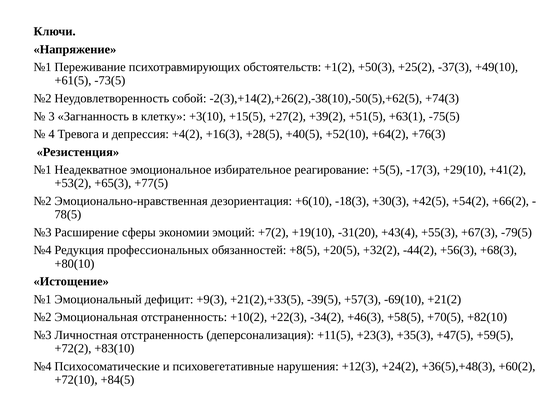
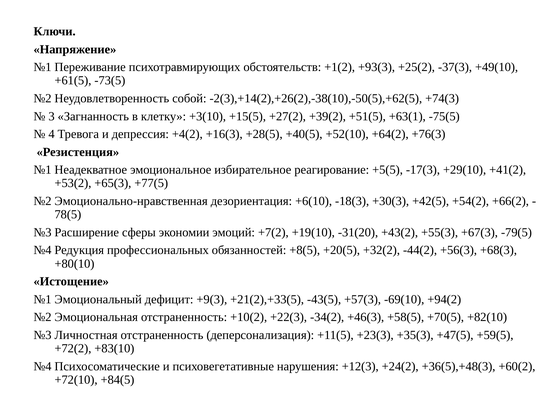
+50(3: +50(3 -> +93(3 (377, 67)
+43(4: +43(4 -> +43(2 (400, 232)
-39(5: -39(5 -> -43(5 (324, 300)
+21(2: +21(2 -> +94(2 (444, 300)
